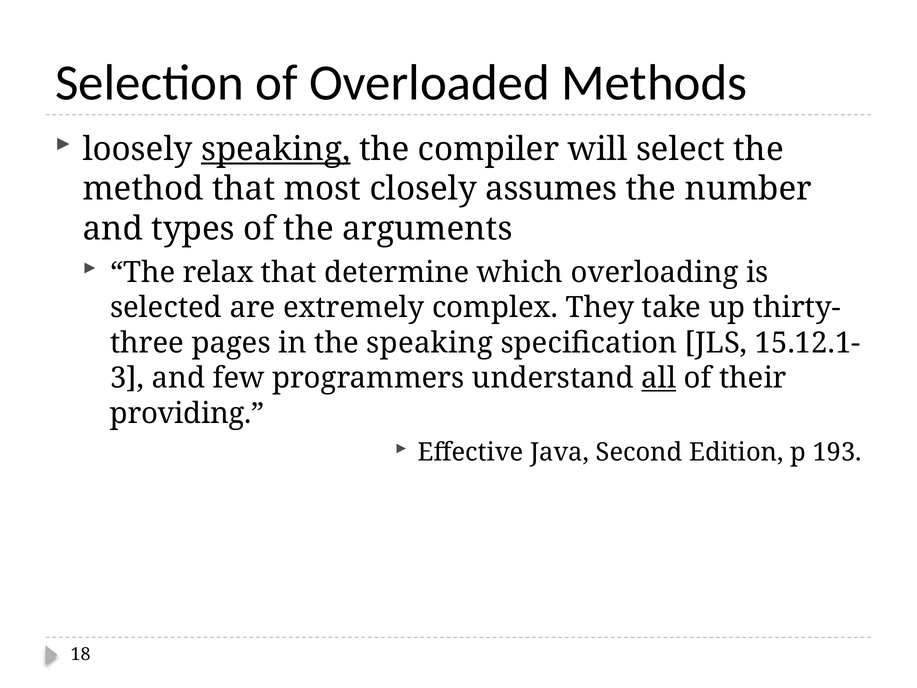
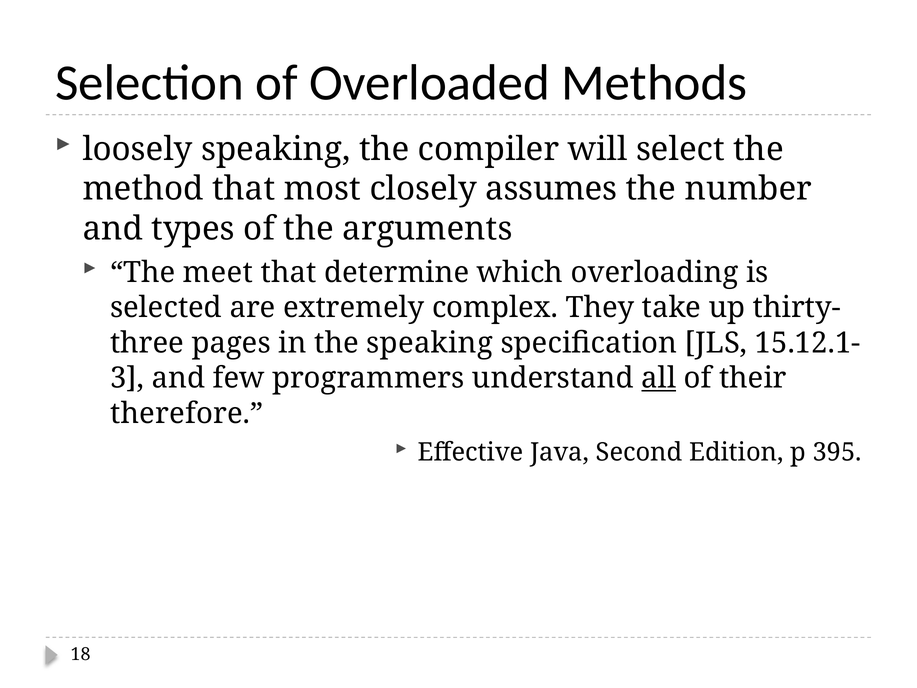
speaking underline: present -> none (276, 149)
relax: relax -> meet (218, 272)
providing: providing -> therefore (187, 413)
193: 193 -> 395 (837, 452)
